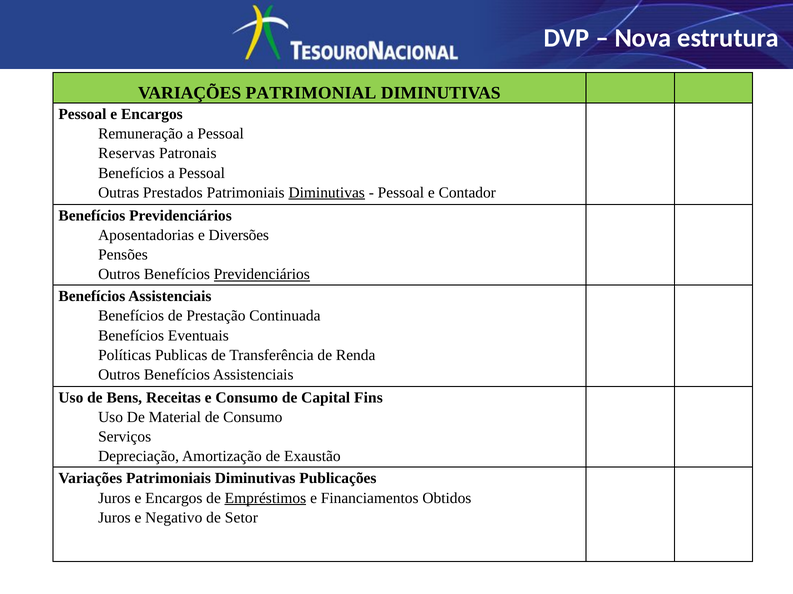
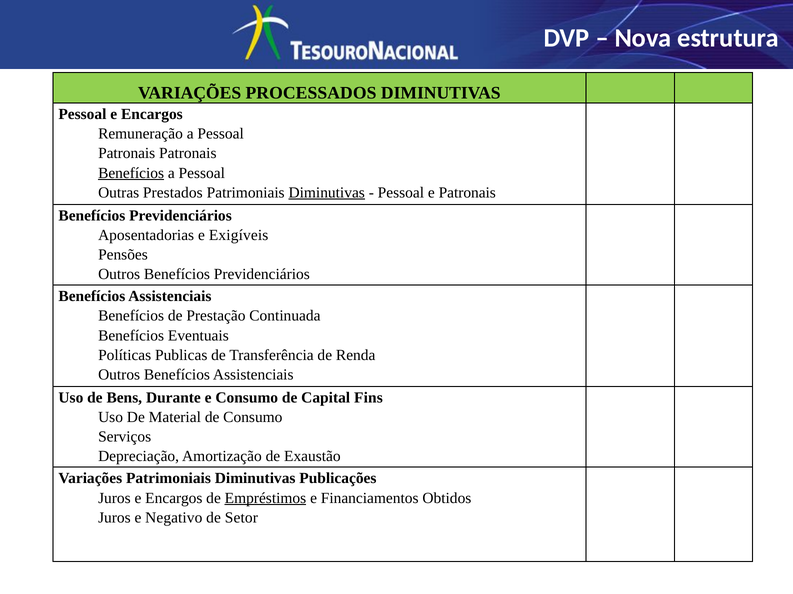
PATRIMONIAL: PATRIMONIAL -> PROCESSADOS (311, 93)
Reservas: Reservas -> Patronais (127, 154)
Benefícios underline: none -> present (131, 173)
e Contador: Contador -> Patronais (467, 193)
Diversões: Diversões -> Exigíveis (239, 235)
Previdenciários underline: present -> none (262, 275)
Receitas: Receitas -> Durante (173, 398)
